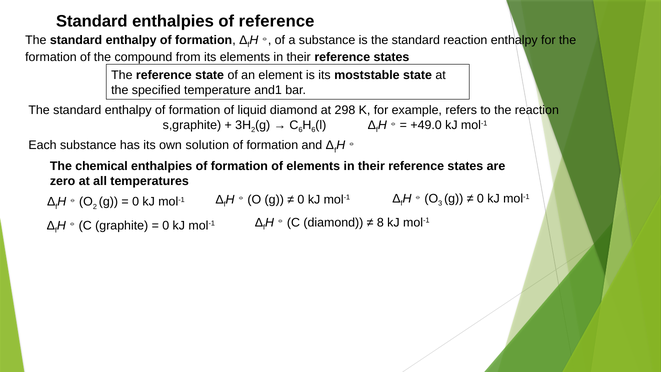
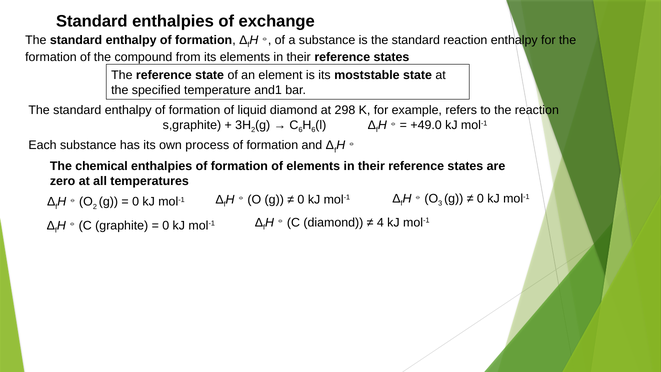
of reference: reference -> exchange (277, 21)
solution: solution -> process (207, 145)
8: 8 -> 4 (380, 222)
